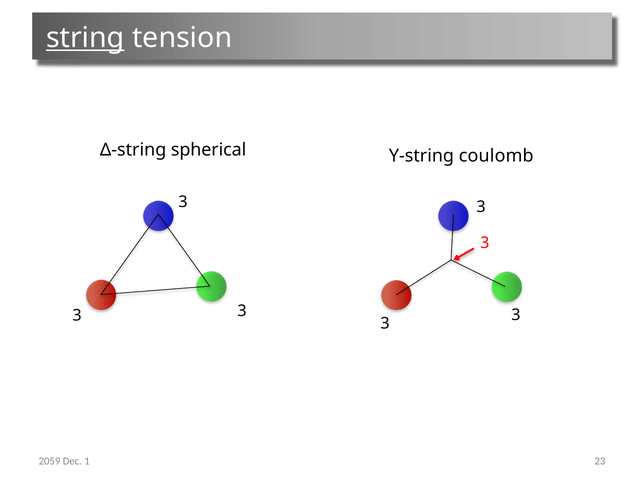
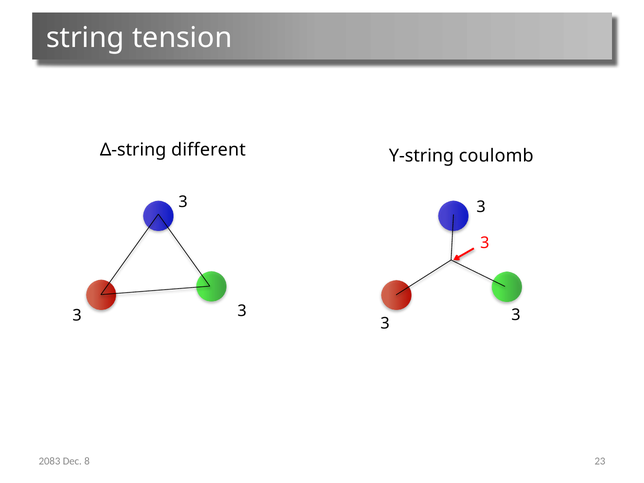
string underline: present -> none (85, 38)
spherical: spherical -> different (208, 150)
2059: 2059 -> 2083 (49, 461)
1: 1 -> 8 (87, 461)
